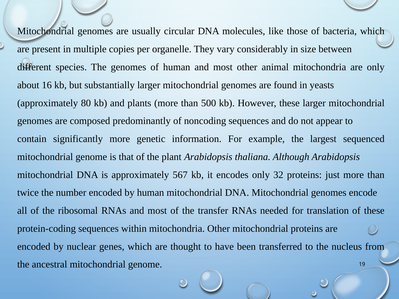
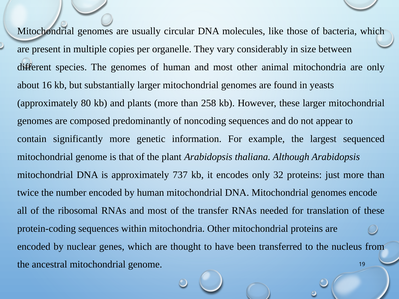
500: 500 -> 258 (209, 103)
567: 567 -> 737 (180, 175)
